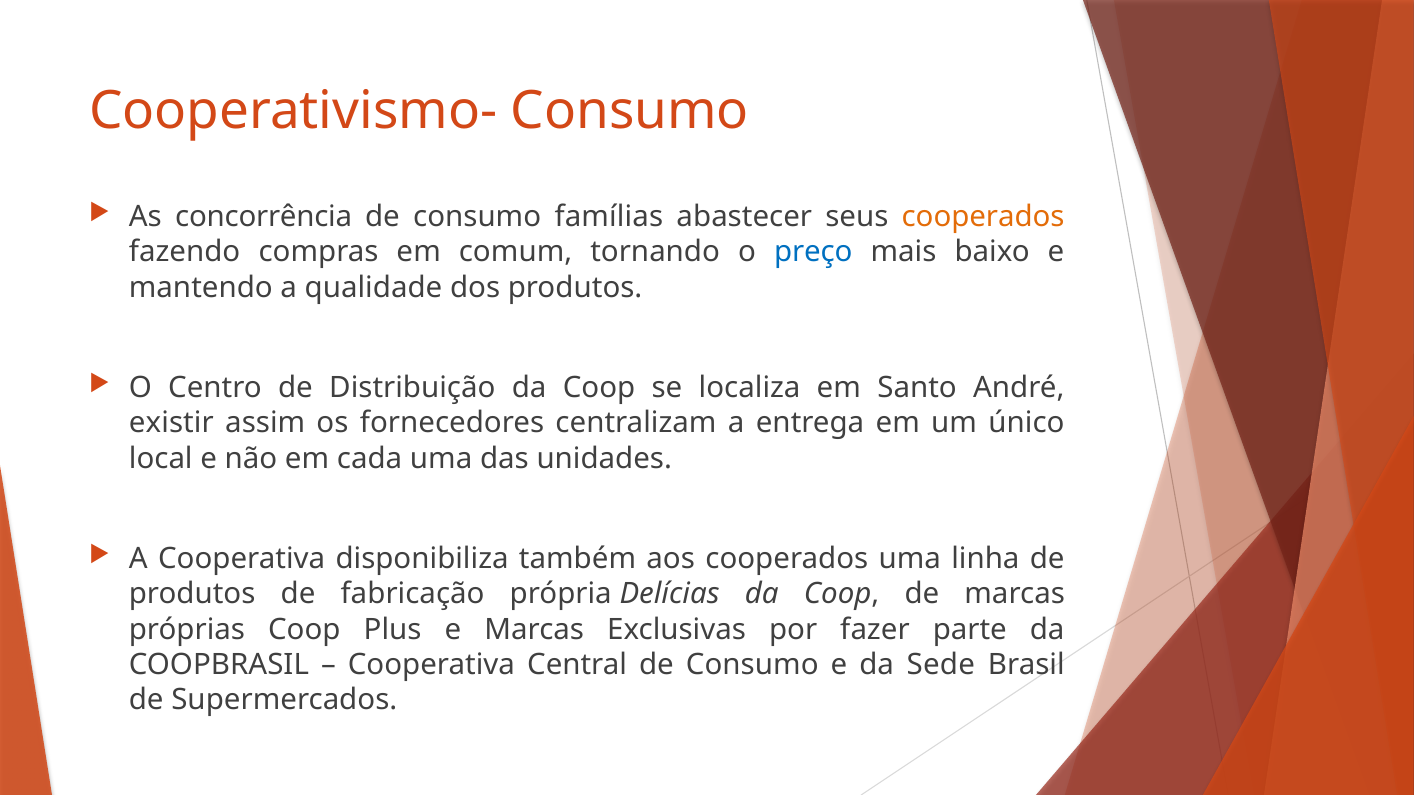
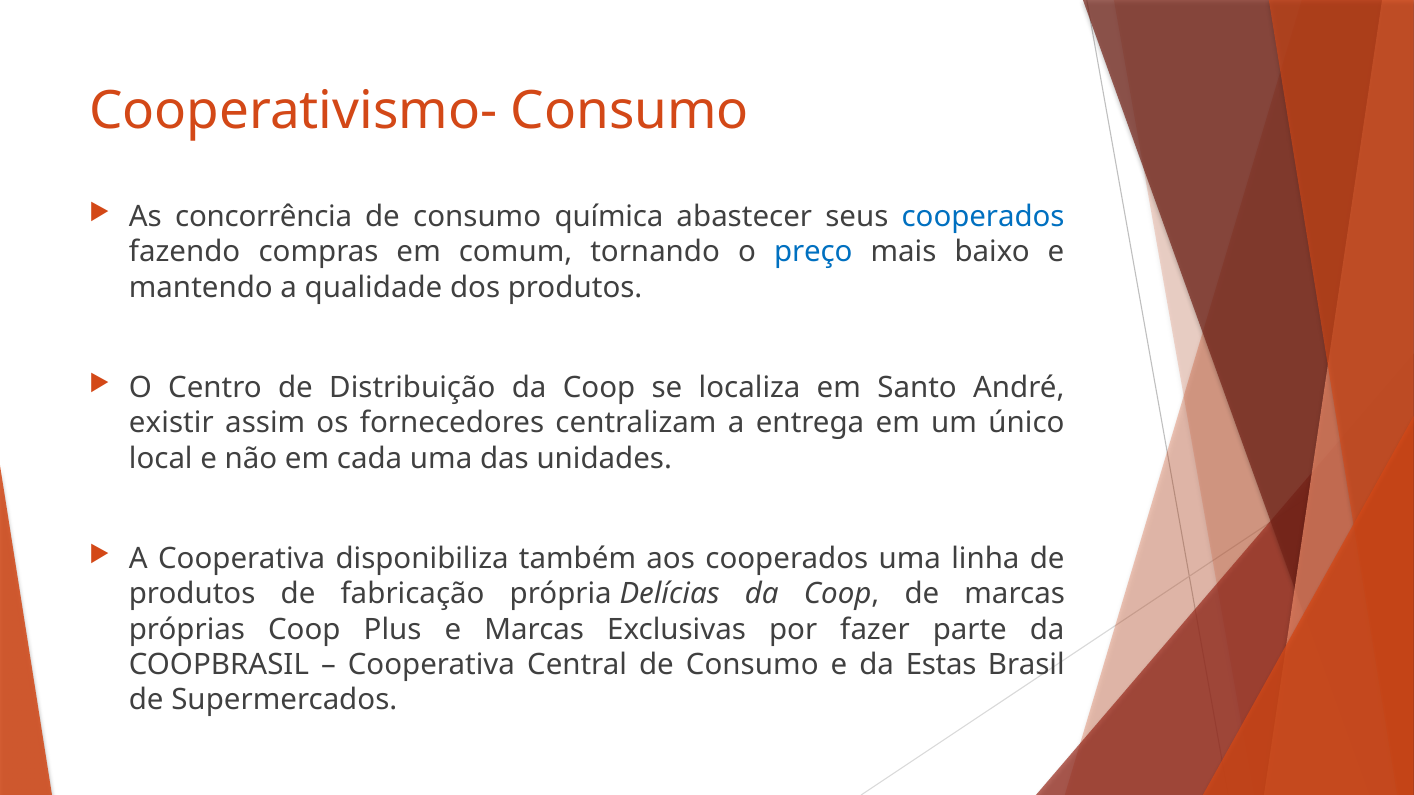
famílias: famílias -> química (609, 217)
cooperados colour: orange -> blue (983, 217)
Sede: Sede -> Estas (941, 665)
